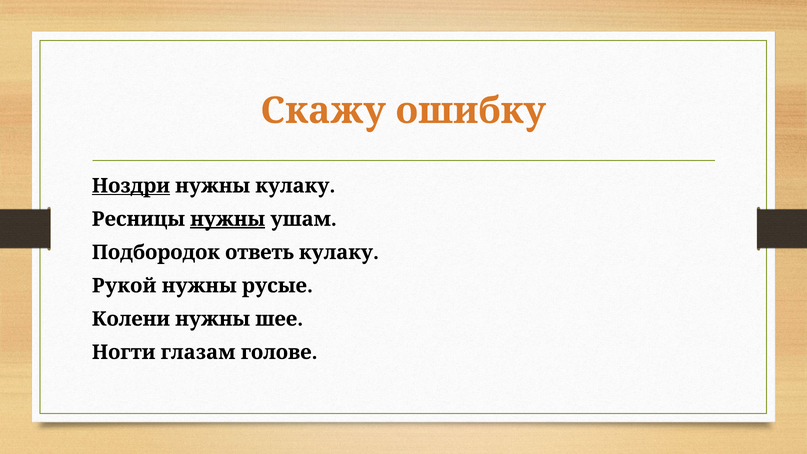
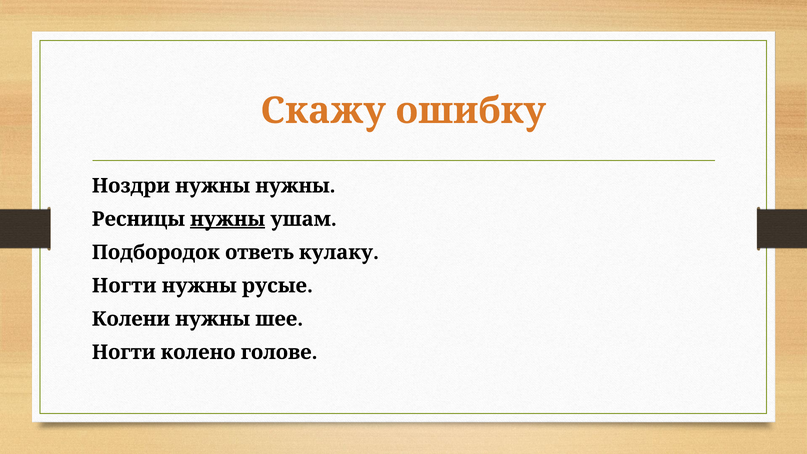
Ноздри underline: present -> none (131, 186)
нужны кулаку: кулаку -> нужны (295, 186)
Рукой: Рукой -> Ногти (124, 286)
глазам: глазам -> колено (198, 352)
